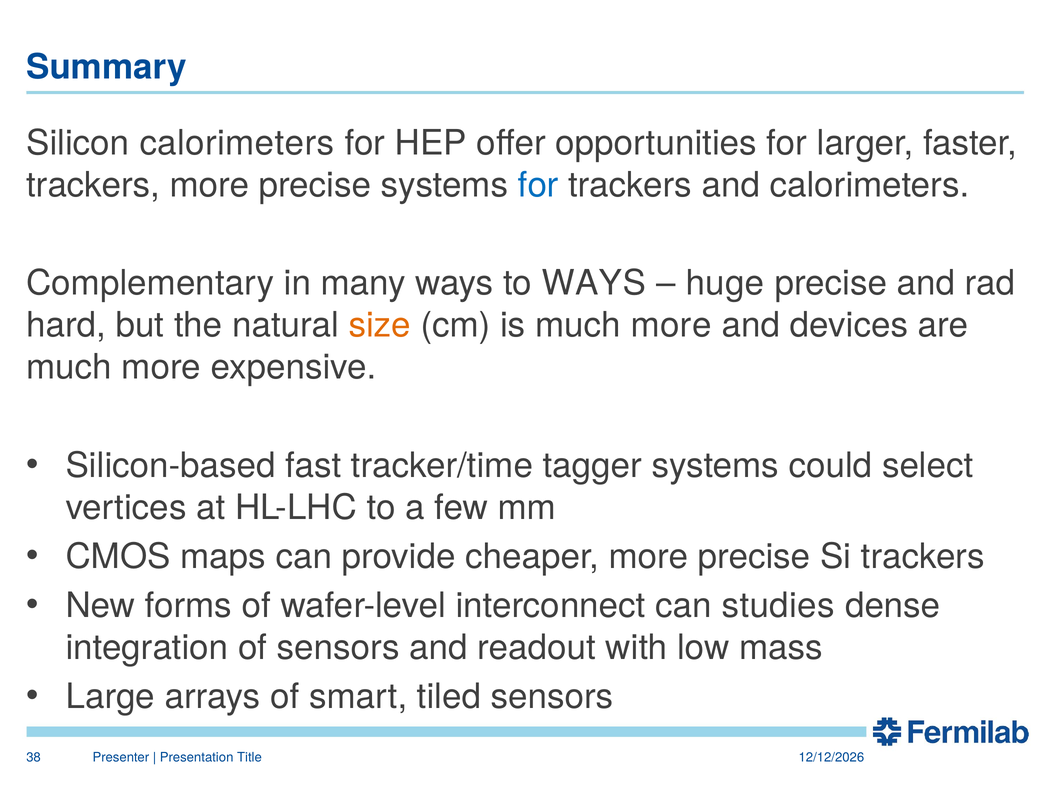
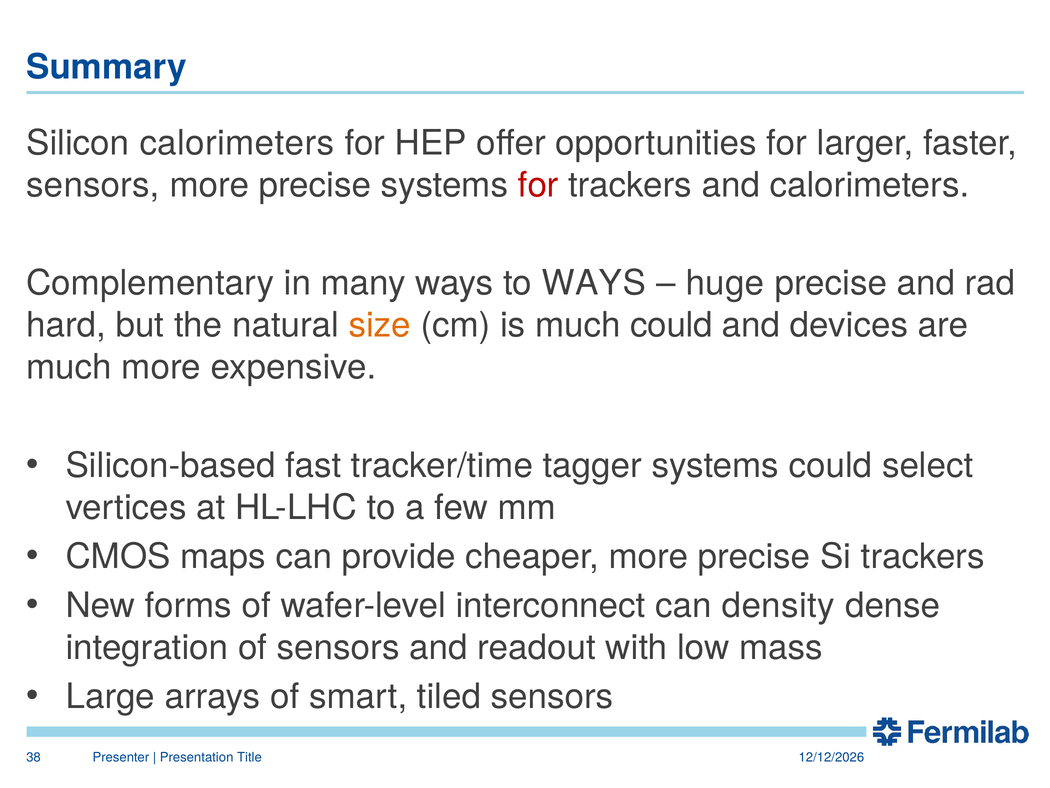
trackers: trackers -> sensors (93, 185)
for colour: blue -> red (538, 185)
is much more: more -> could (671, 325)
studies: studies -> density (778, 605)
